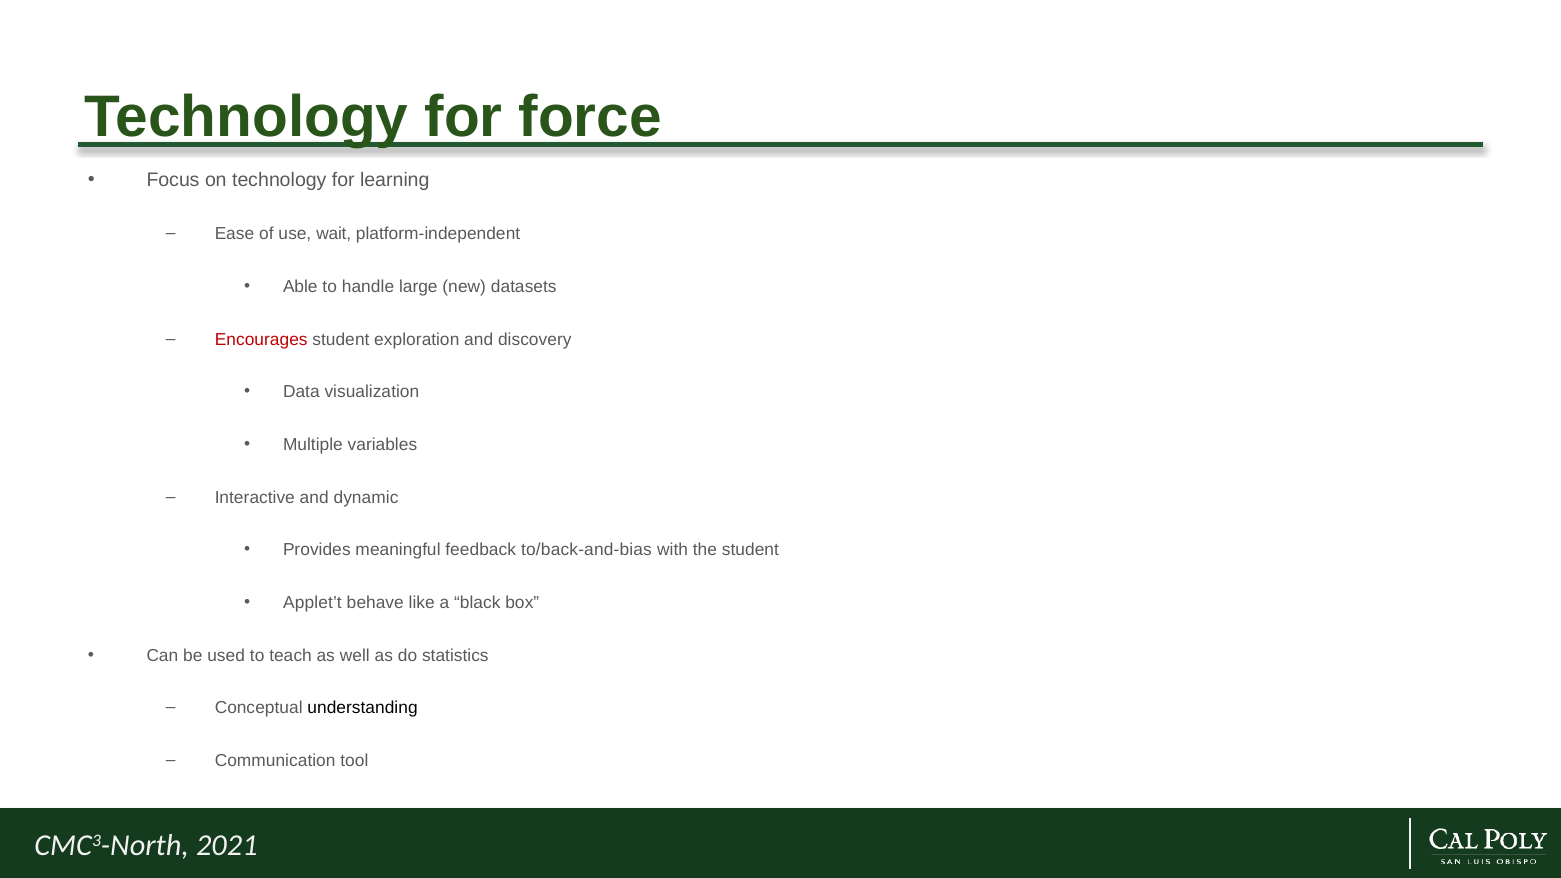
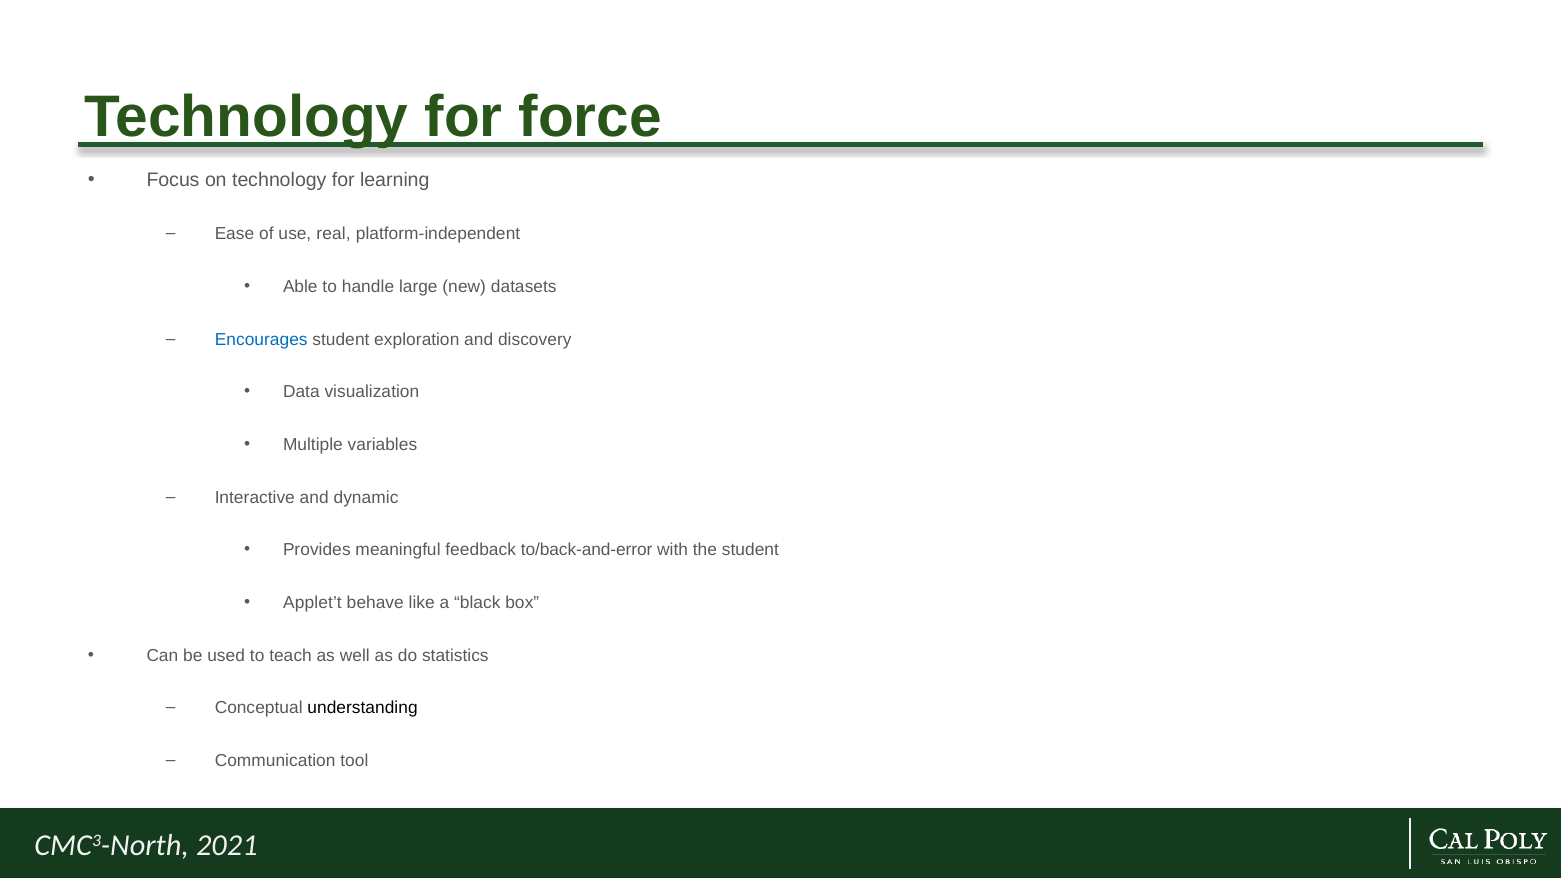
wait: wait -> real (334, 234)
Encourages colour: red -> blue (261, 339)
to/back-and-bias: to/back-and-bias -> to/back-and-error (587, 550)
